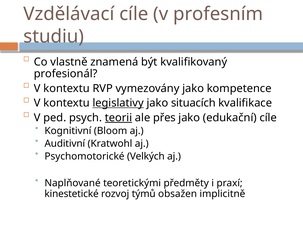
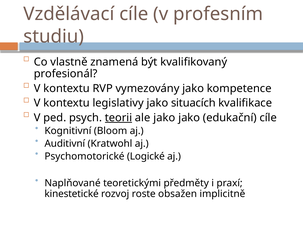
legislativy underline: present -> none (118, 103)
ale přes: přes -> jako (164, 118)
Velkých: Velkých -> Logické (146, 157)
týmů: týmů -> roste (144, 194)
